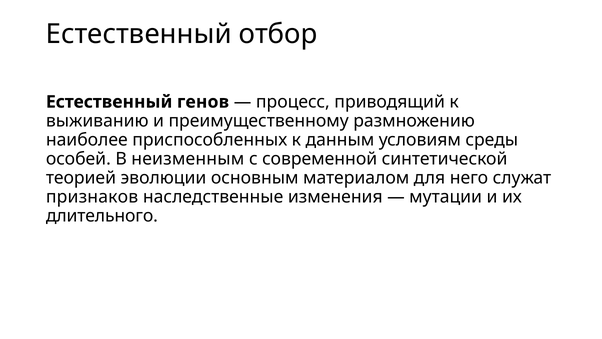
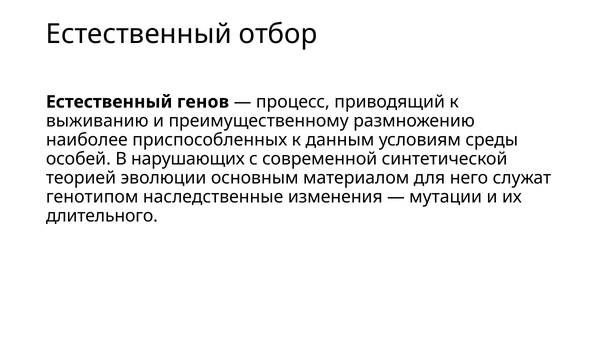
неизменным: неизменным -> нарушающих (188, 159)
признаков: признаков -> генотипом (92, 197)
